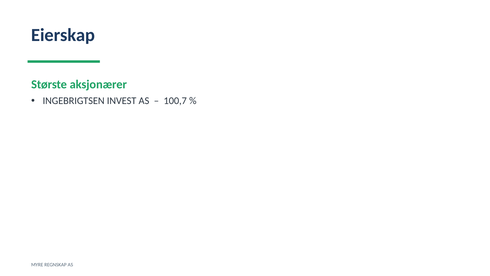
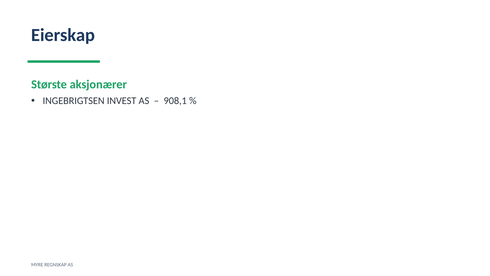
100,7: 100,7 -> 908,1 (175, 101)
